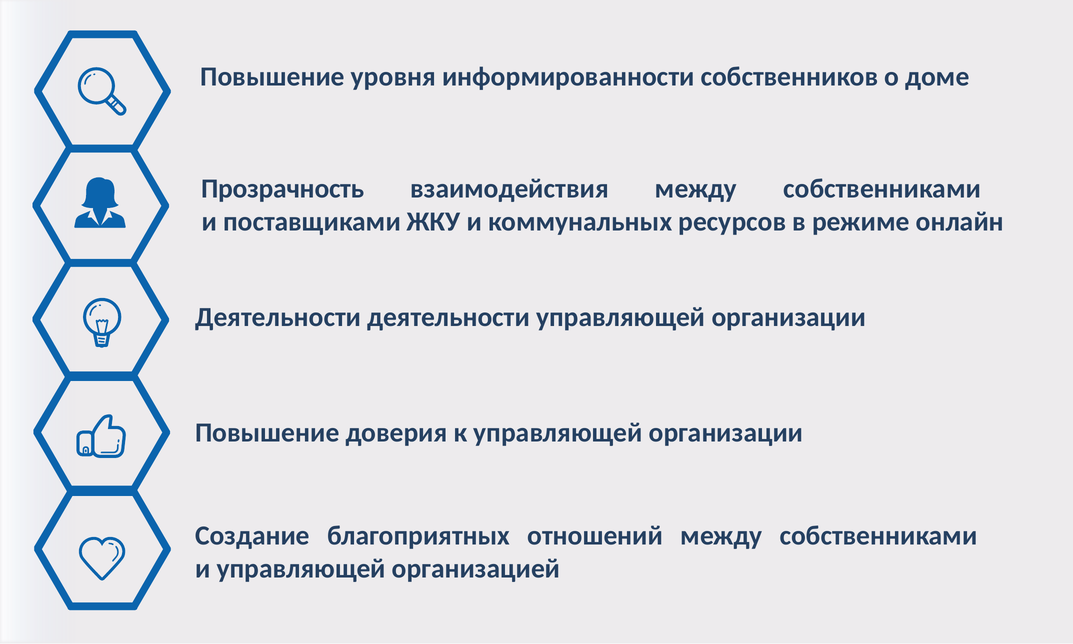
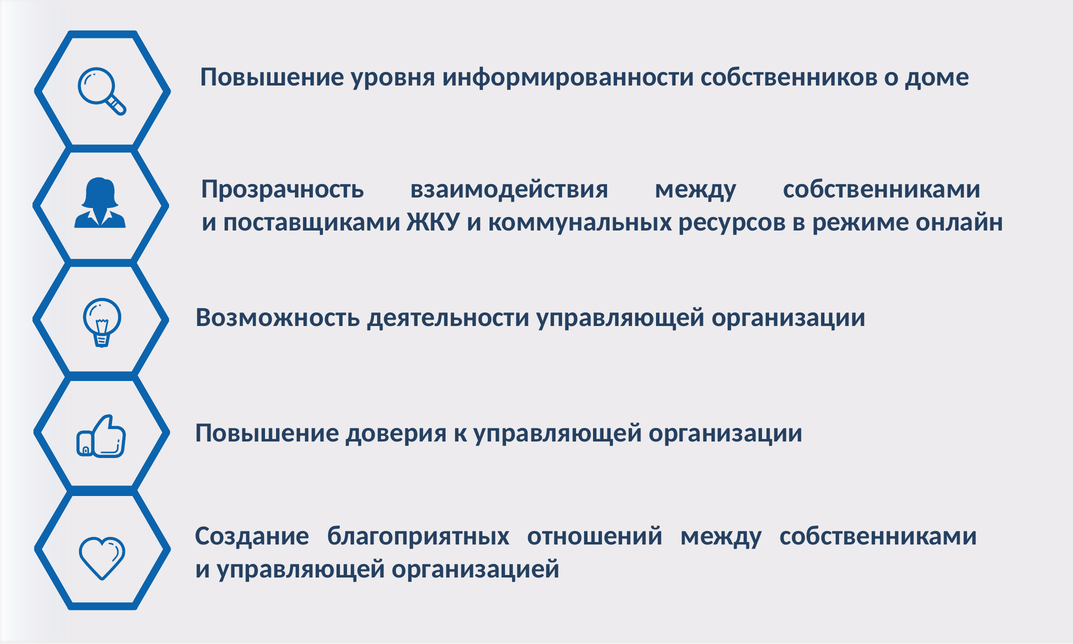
Деятельности: Деятельности -> Возможность (278, 317)
